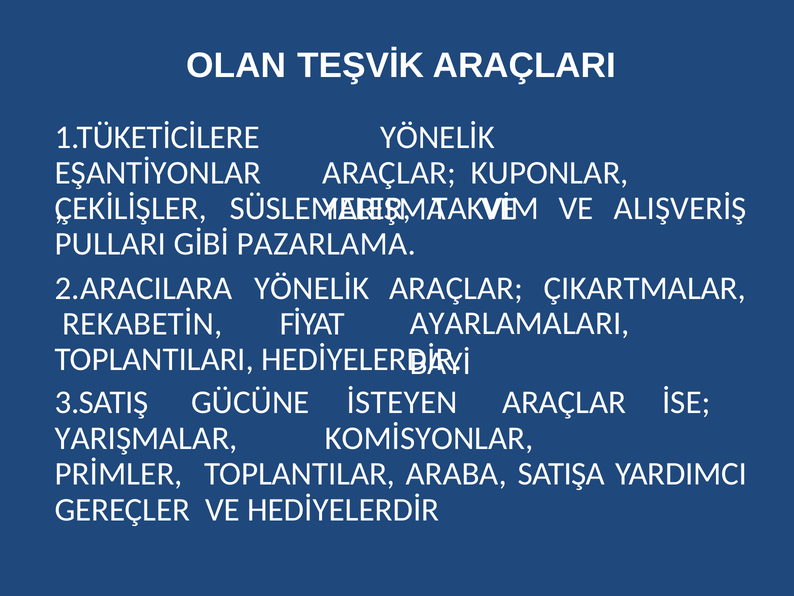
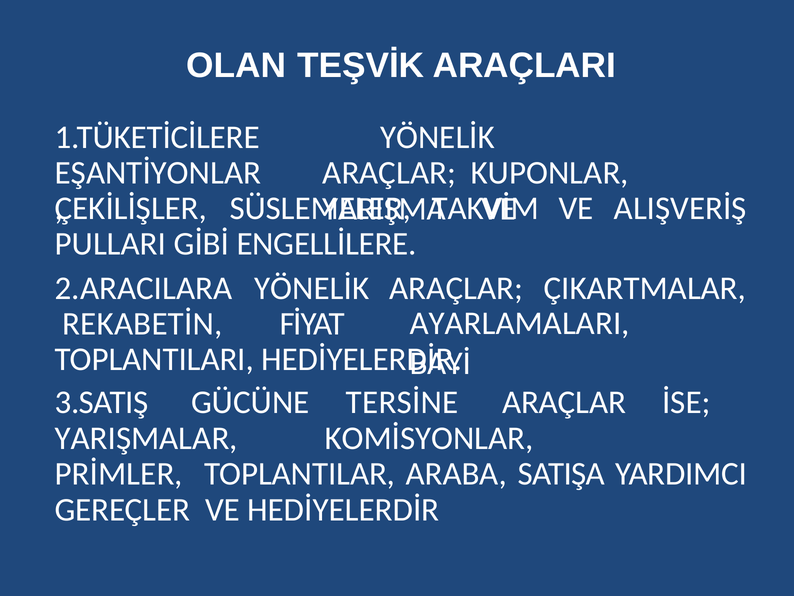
PAZARLAMA: PAZARLAMA -> ENGELLİLERE (326, 244)
İSTEYEN: İSTEYEN -> TERSİNE (402, 402)
